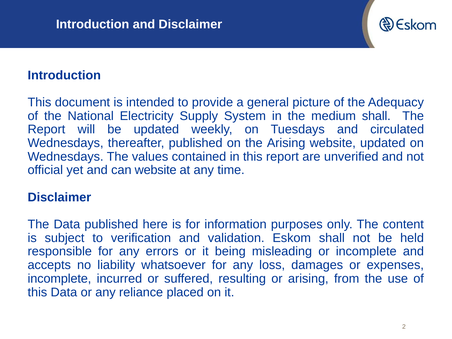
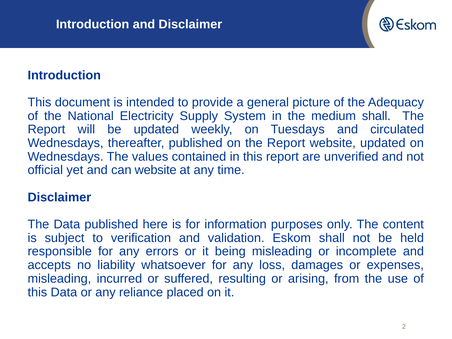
on the Arising: Arising -> Report (286, 143)
incomplete: incomplete -> misleading (59, 279)
